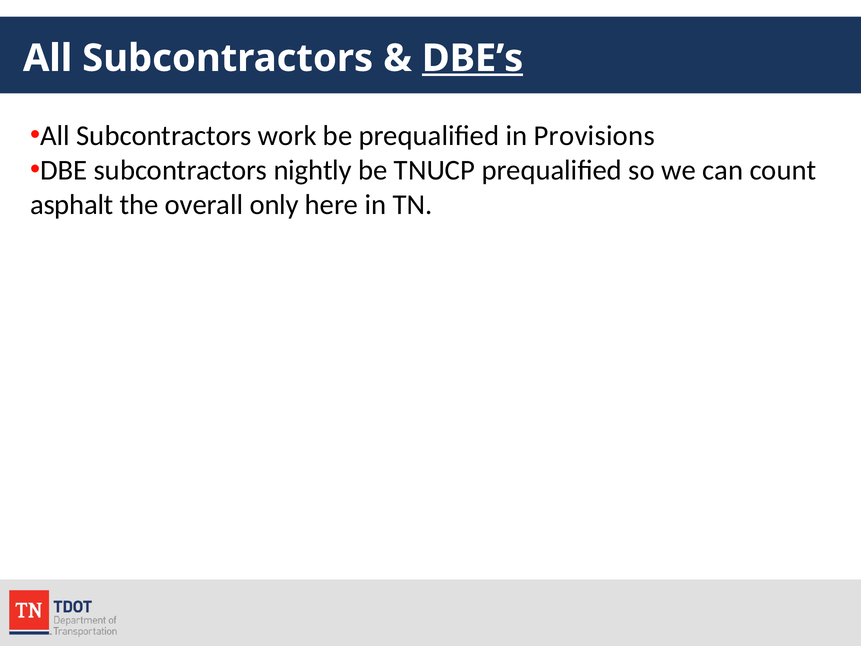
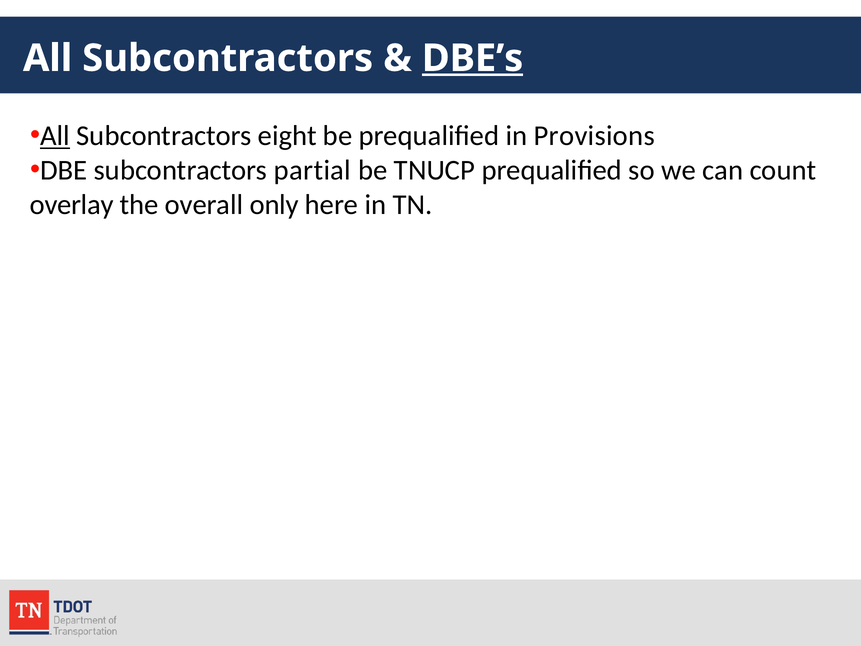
All underline: none -> present (55, 136)
work: work -> eight (287, 136)
nightly: nightly -> partial (312, 170)
asphalt: asphalt -> overlay (72, 205)
